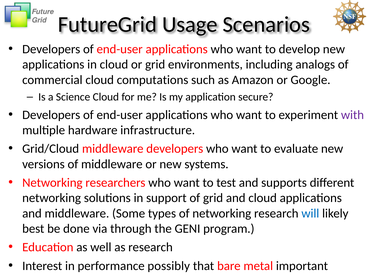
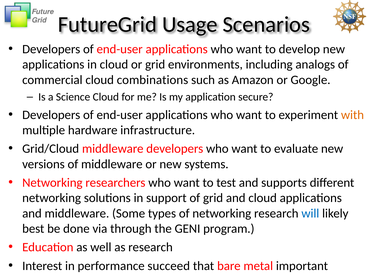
computations: computations -> combinations (152, 80)
with colour: purple -> orange (352, 115)
possibly: possibly -> succeed (169, 266)
